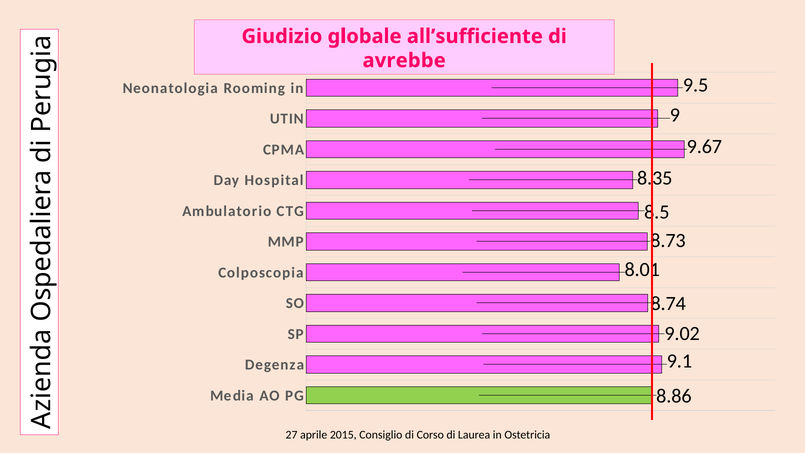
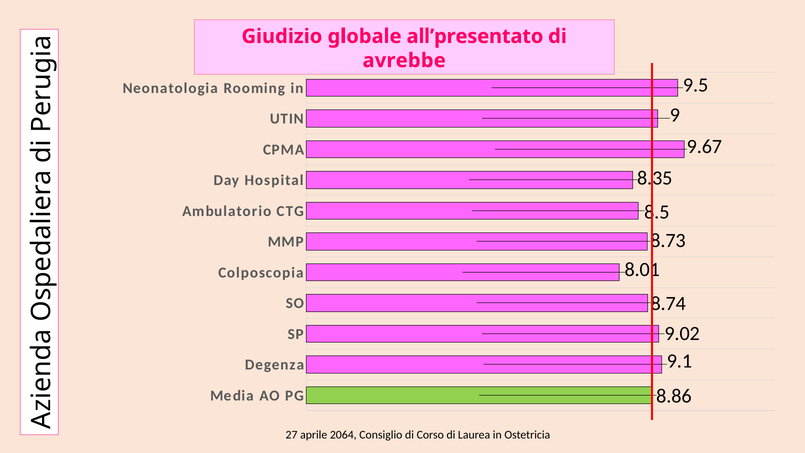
all’sufficiente: all’sufficiente -> all’presentato (475, 36)
2015: 2015 -> 2064 (343, 435)
